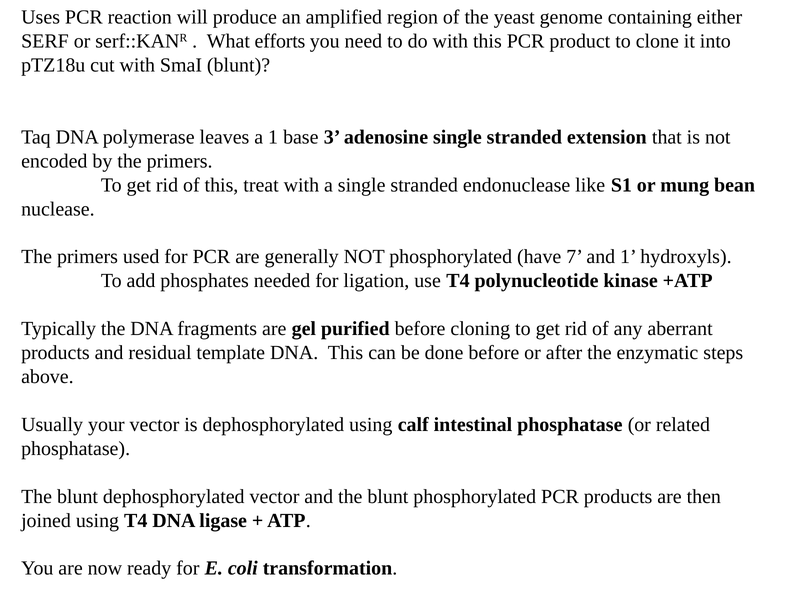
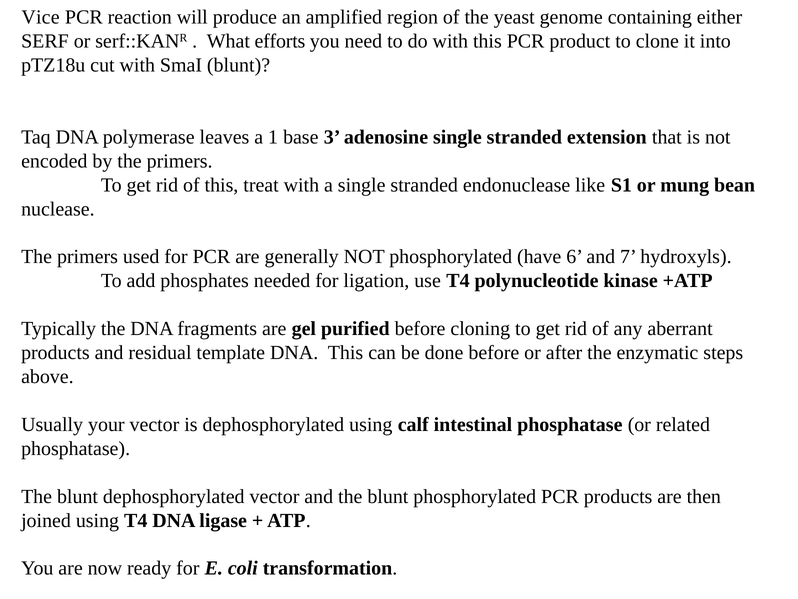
Uses: Uses -> Vice (41, 17)
7: 7 -> 6 (575, 257)
and 1: 1 -> 7 (628, 257)
